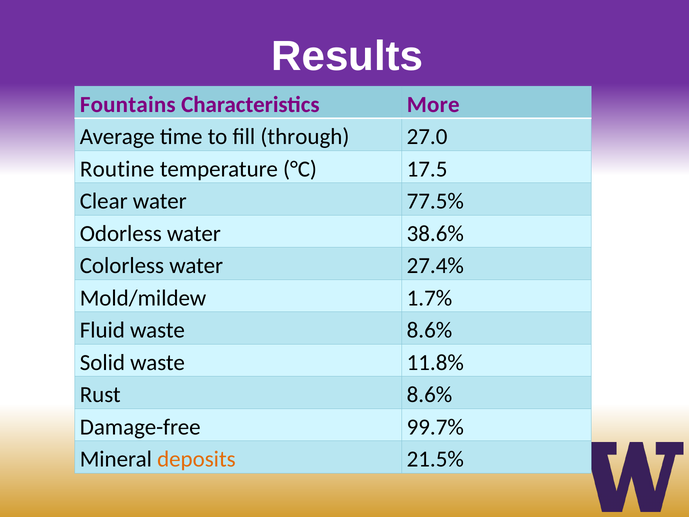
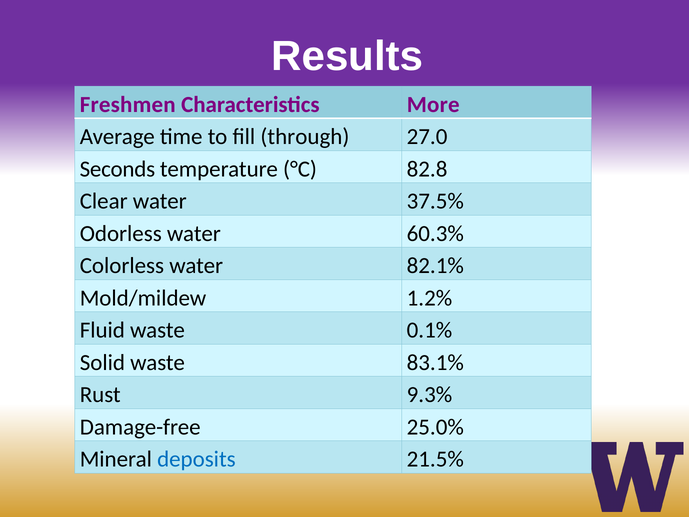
Fountains: Fountains -> Freshmen (128, 105)
Routine: Routine -> Seconds (117, 169)
17.5: 17.5 -> 82.8 (427, 169)
77.5%: 77.5% -> 37.5% (435, 201)
38.6%: 38.6% -> 60.3% (435, 233)
27.4%: 27.4% -> 82.1% (435, 266)
1.7%: 1.7% -> 1.2% (429, 298)
waste 8.6%: 8.6% -> 0.1% (429, 330)
11.8%: 11.8% -> 83.1% (435, 362)
Rust 8.6%: 8.6% -> 9.3% (429, 395)
99.7%: 99.7% -> 25.0% (435, 427)
deposits colour: orange -> blue (196, 459)
